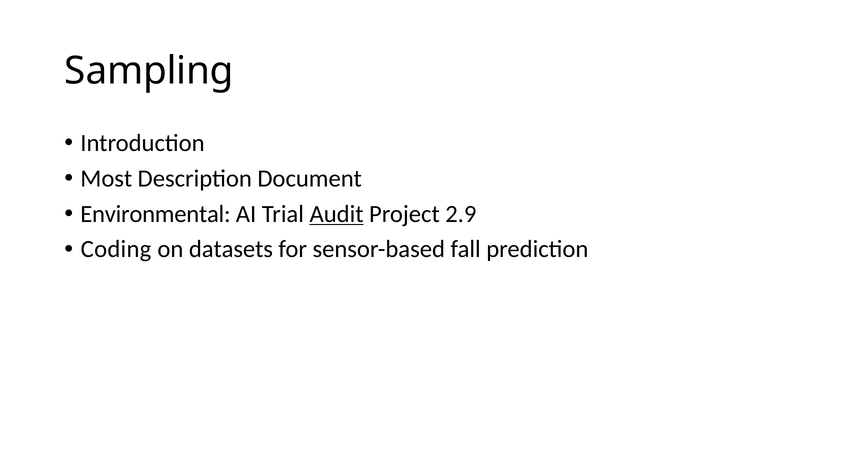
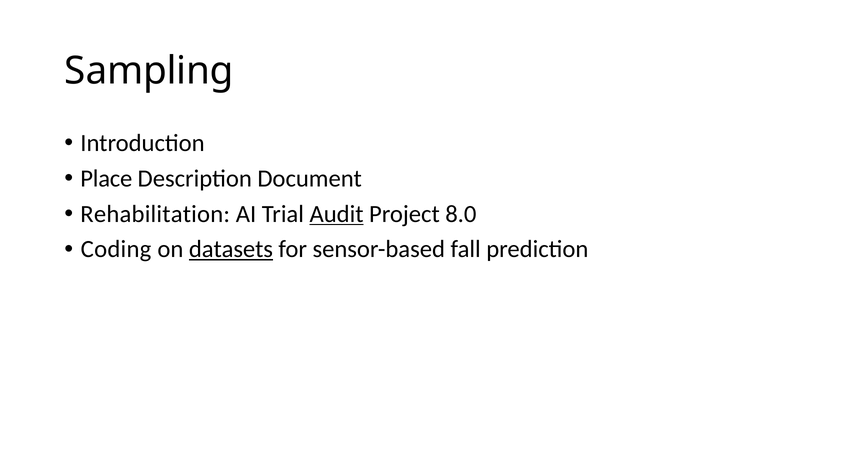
Most: Most -> Place (106, 178)
Environmental: Environmental -> Rehabilitation (155, 214)
2.9: 2.9 -> 8.0 (461, 214)
datasets underline: none -> present (231, 249)
